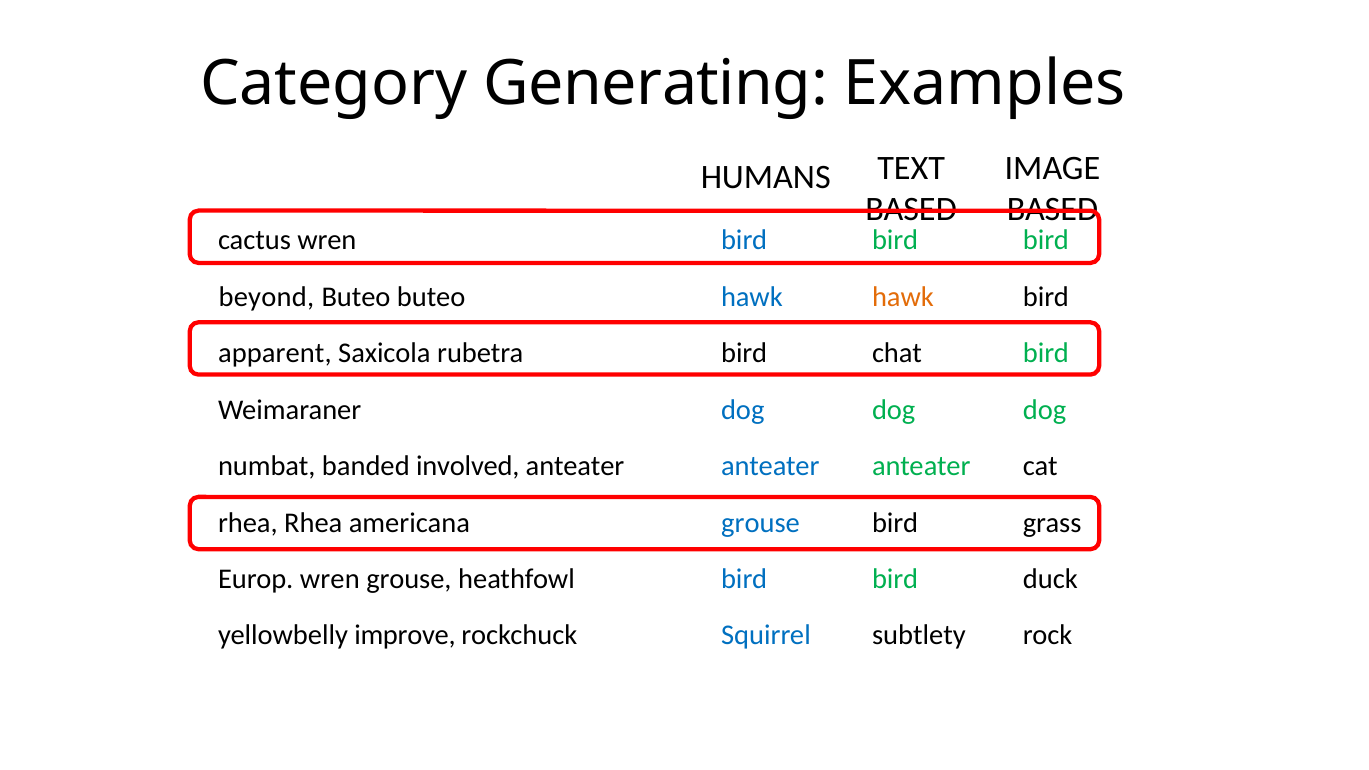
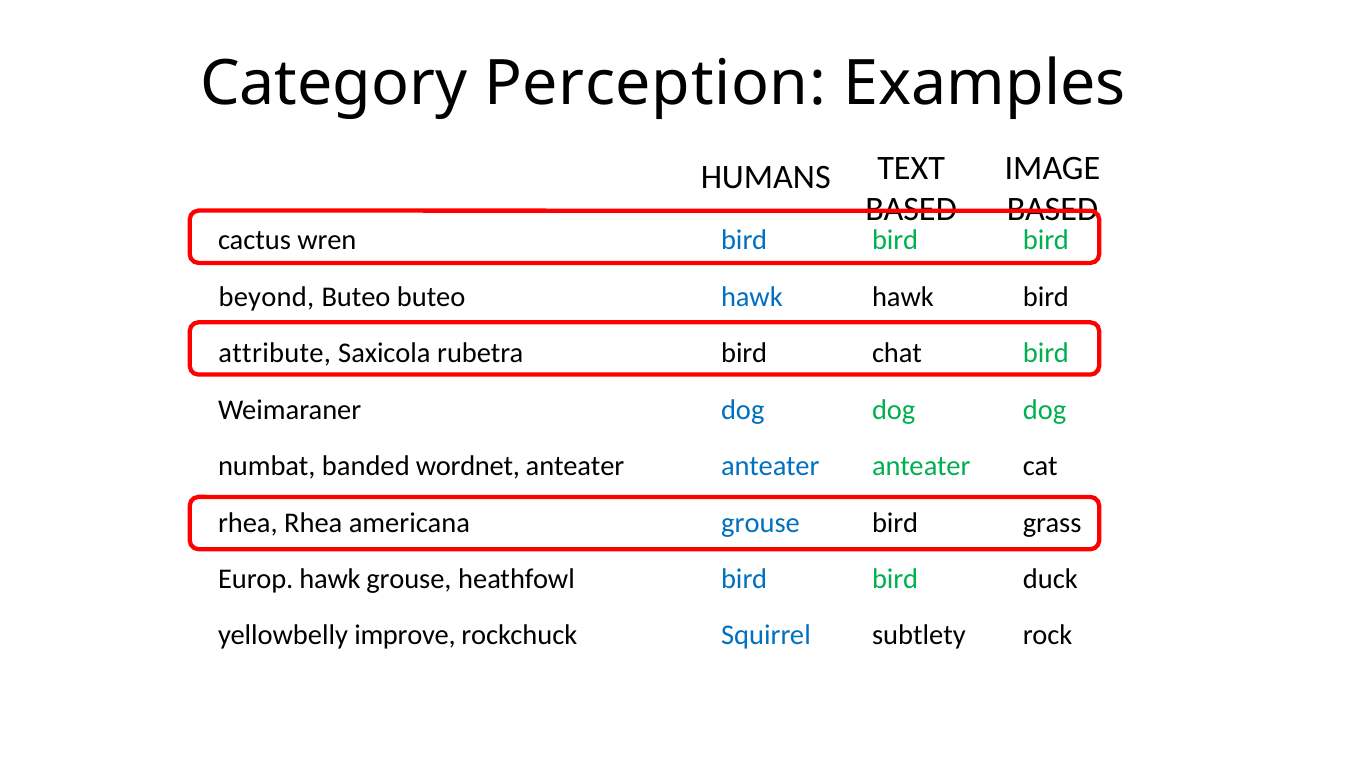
Generating: Generating -> Perception (655, 84)
hawk colour: orange -> black (903, 297)
apparent: apparent -> attribute (275, 353)
involved: involved -> wordnet (468, 466)
Europ wren: wren -> hawk (330, 579)
